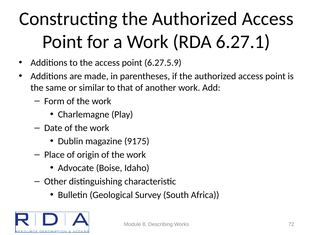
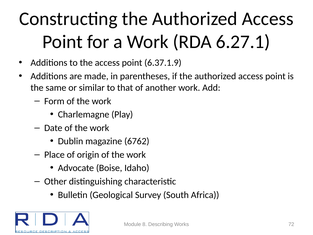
6.27.5.9: 6.27.5.9 -> 6.37.1.9 (163, 63)
9175: 9175 -> 6762 (137, 141)
